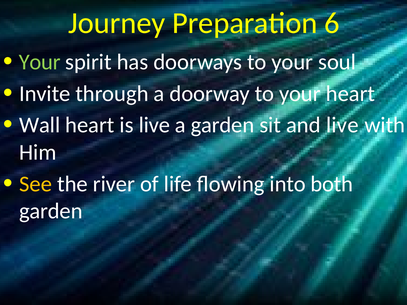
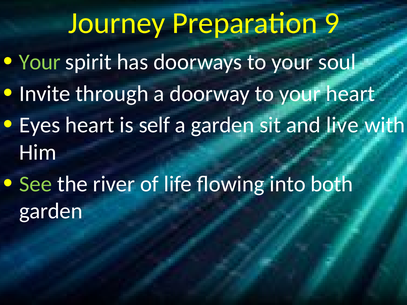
6: 6 -> 9 (332, 23)
Wall: Wall -> Eyes (40, 125)
is live: live -> self (154, 125)
See colour: yellow -> light green (36, 184)
